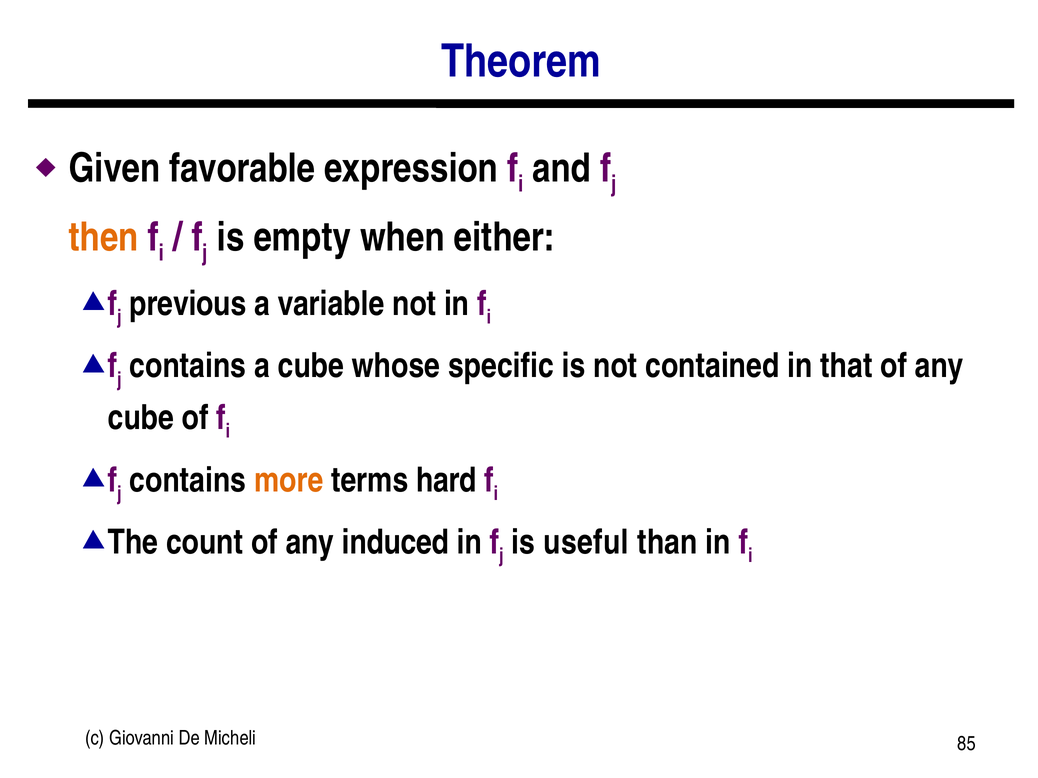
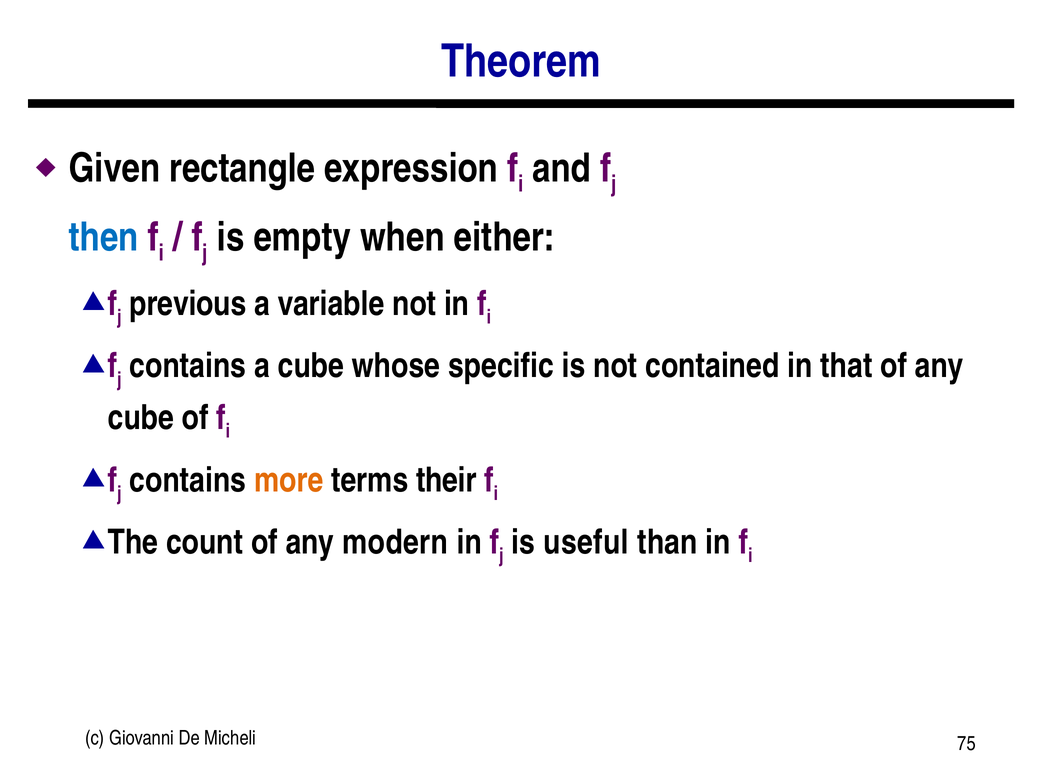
favorable: favorable -> rectangle (242, 169)
then colour: orange -> blue (104, 238)
hard: hard -> their (446, 480)
induced: induced -> modern (395, 543)
85: 85 -> 75 (967, 744)
